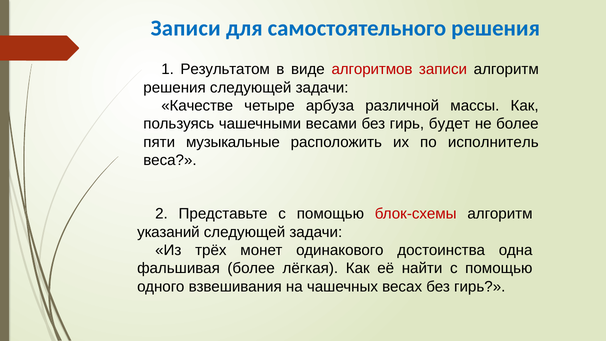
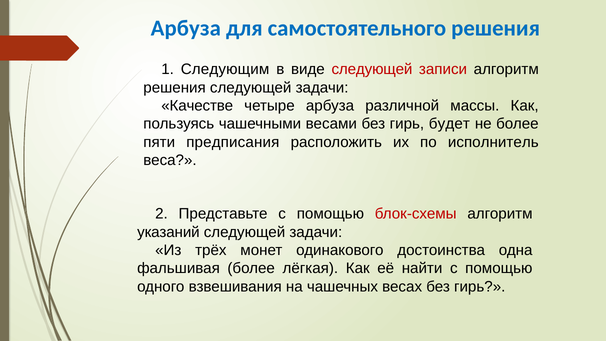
Записи: Записи -> Арбуза (186, 28)
Результатом: Результатом -> Следующим (225, 69)
виде алгоритмов: алгоритмов -> следующей (372, 69)
музыкальные: музыкальные -> предписания (233, 142)
